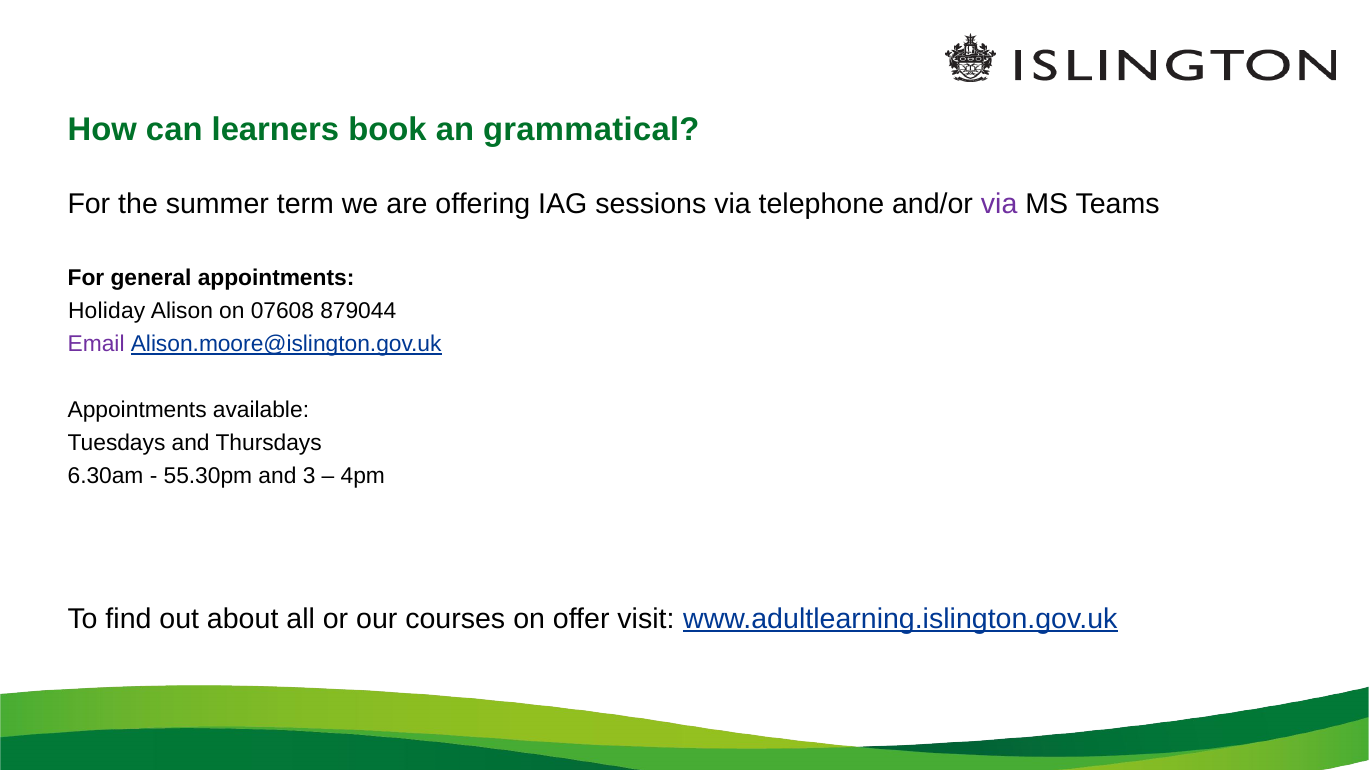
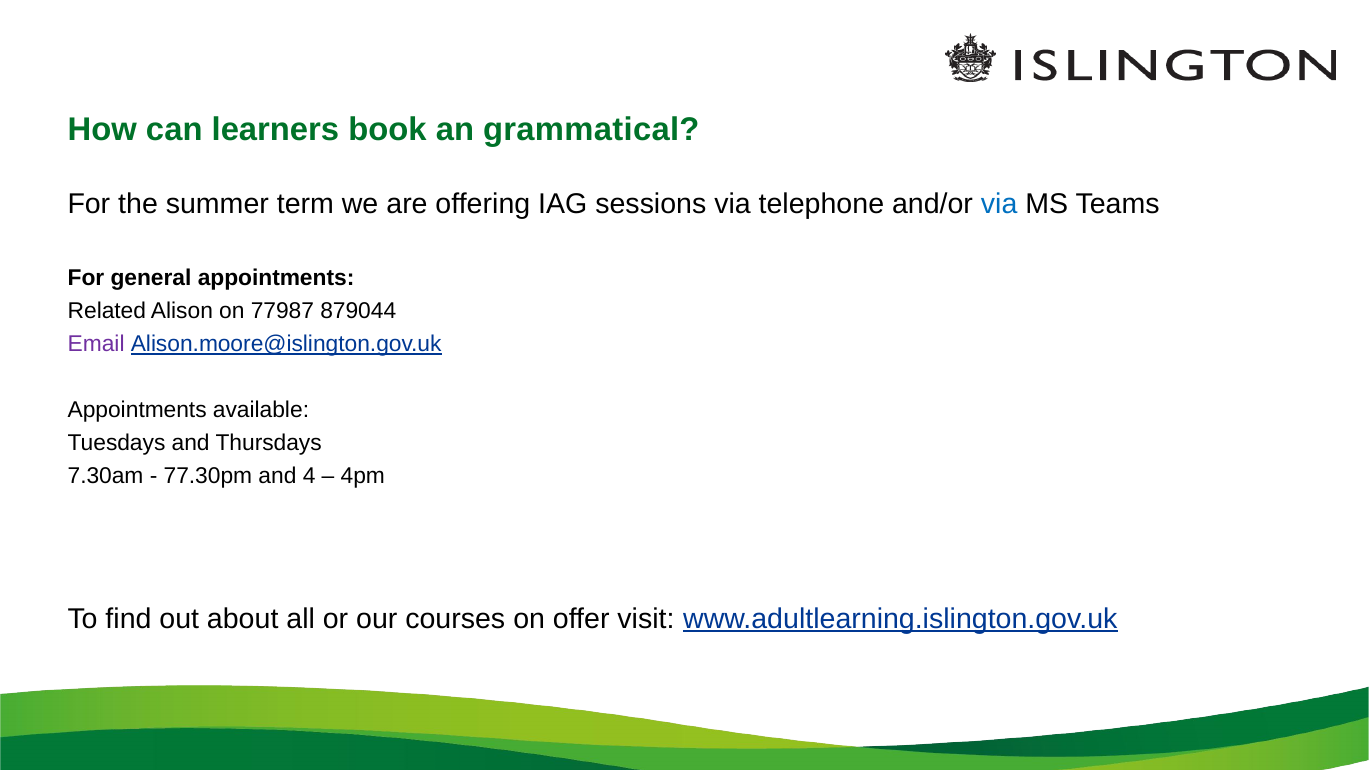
via colour: purple -> blue (999, 204)
Holiday: Holiday -> Related (107, 311)
07608: 07608 -> 77987 (282, 311)
6.30am: 6.30am -> 7.30am (106, 476)
55.30pm: 55.30pm -> 77.30pm (208, 476)
3: 3 -> 4 (309, 476)
